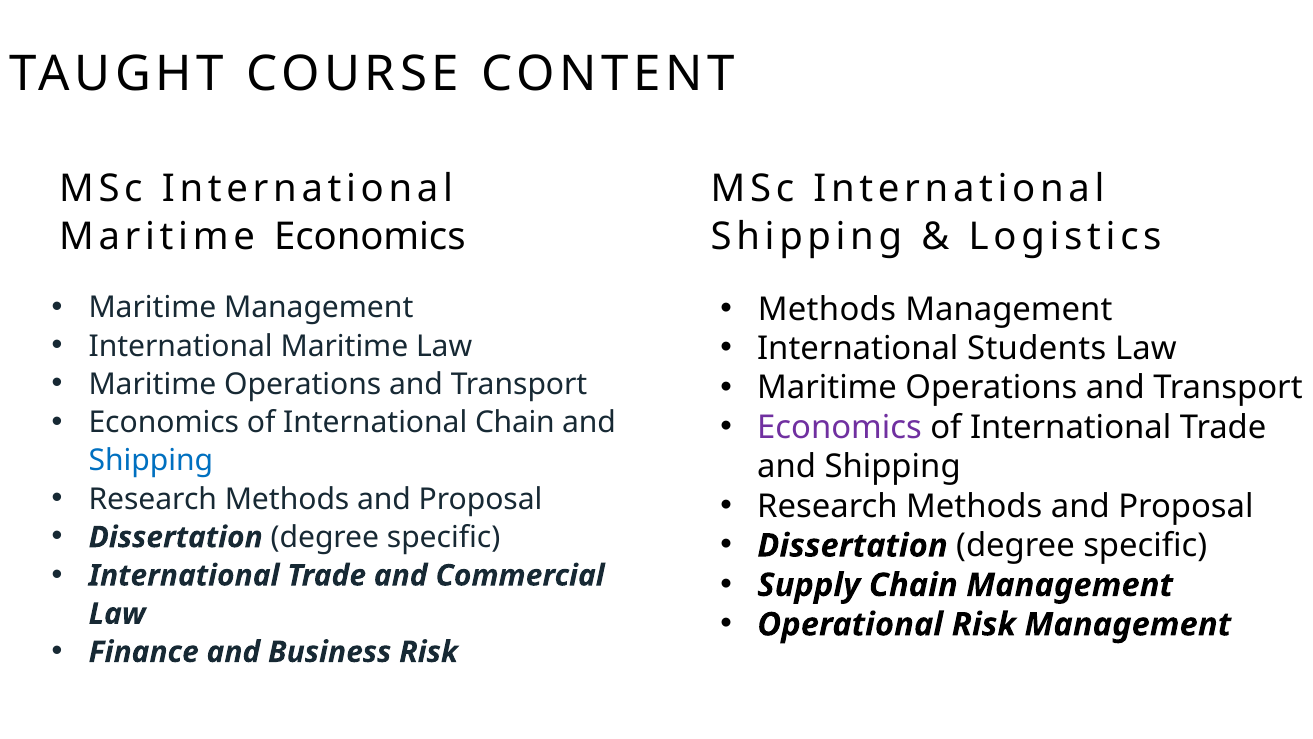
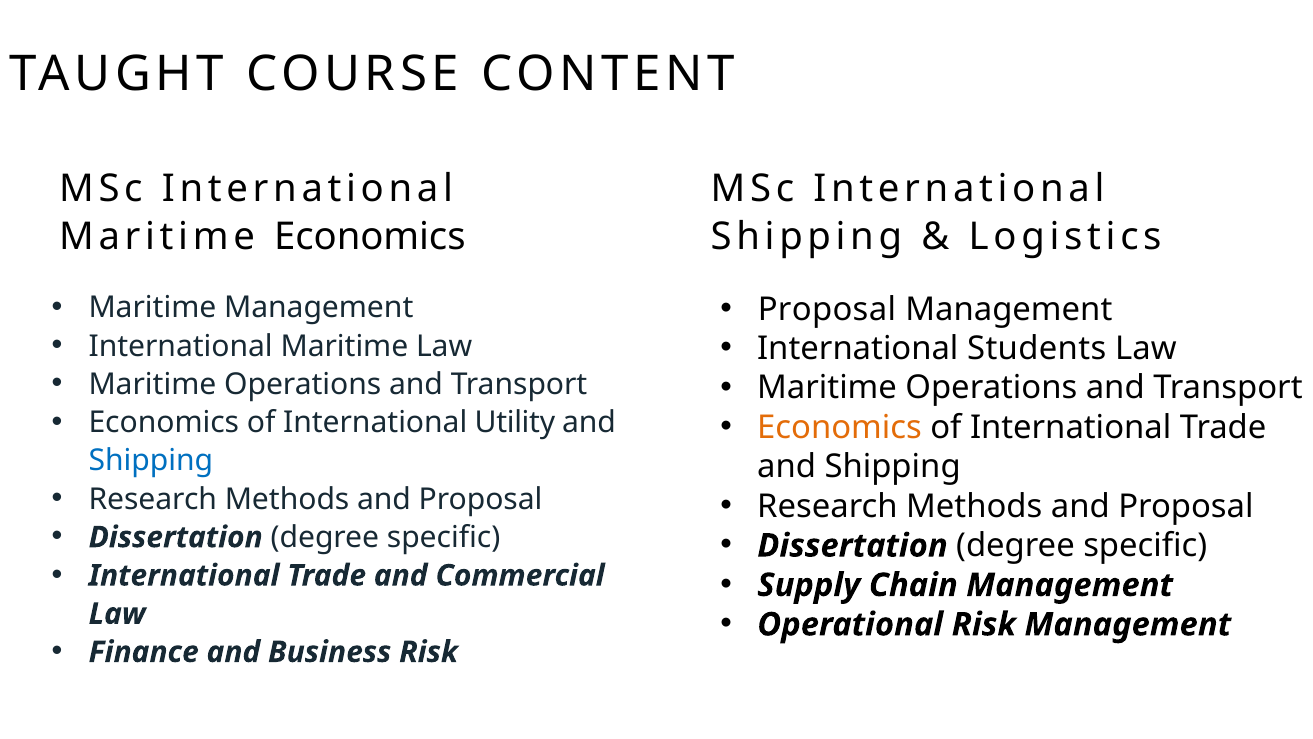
Methods: Methods -> Proposal (827, 309)
International Chain: Chain -> Utility (515, 422)
Economics colour: purple -> orange (840, 427)
